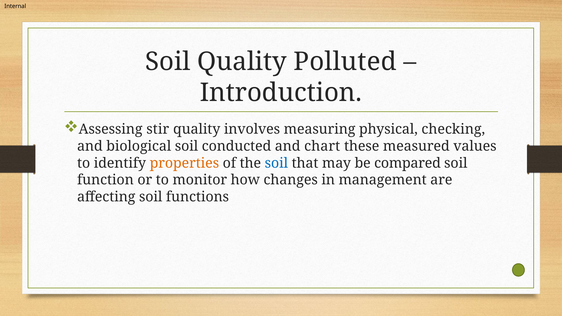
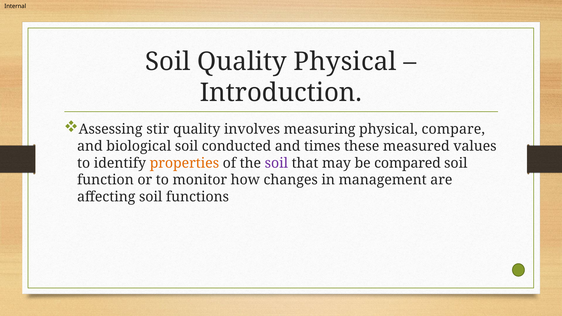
Quality Polluted: Polluted -> Physical (345, 62)
checking: checking -> compare (453, 129)
chart: chart -> times (322, 146)
soil colour: blue -> purple (276, 163)
